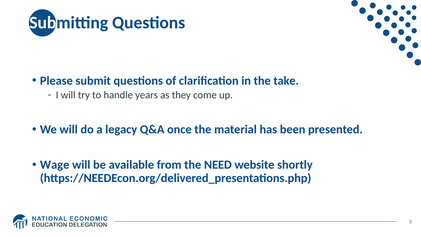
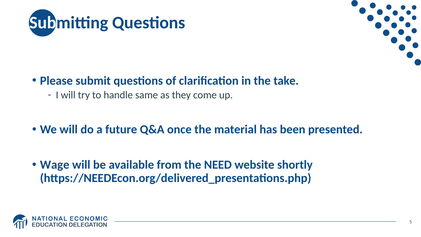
years: years -> same (147, 95)
legacy: legacy -> future (121, 129)
